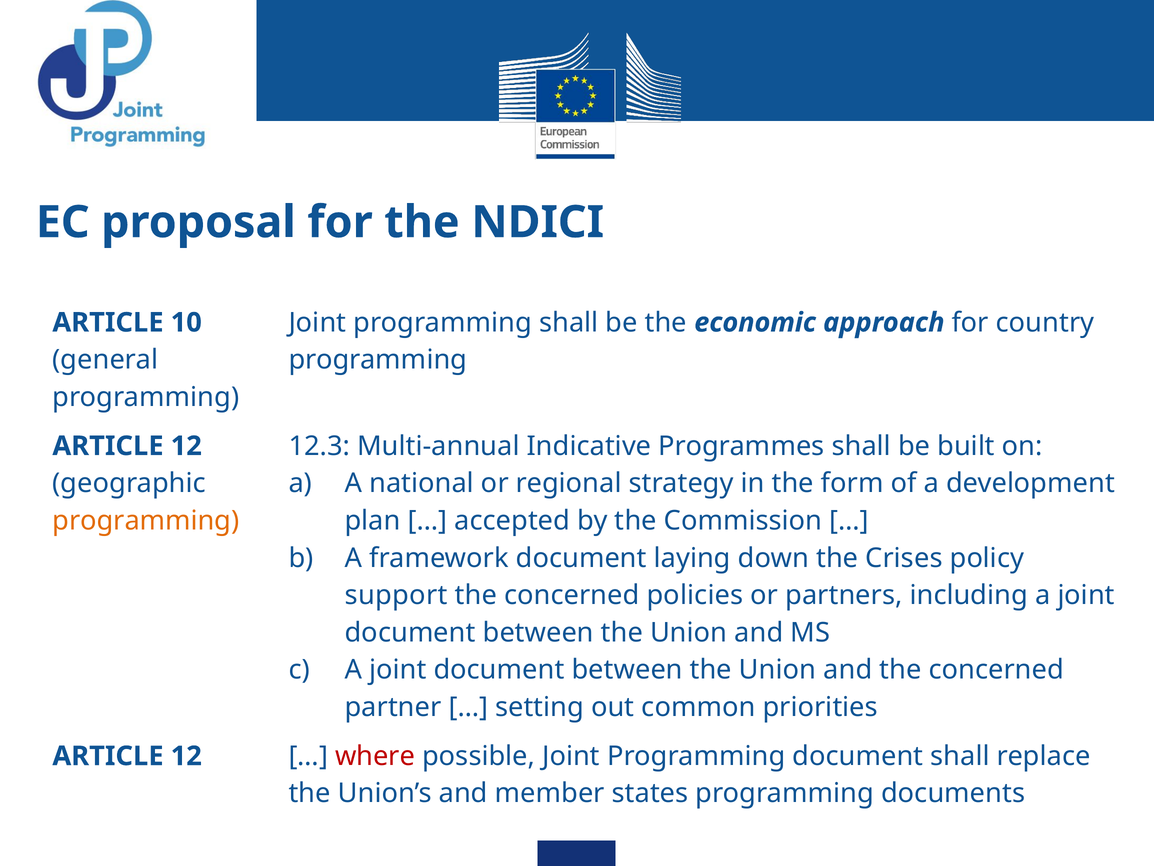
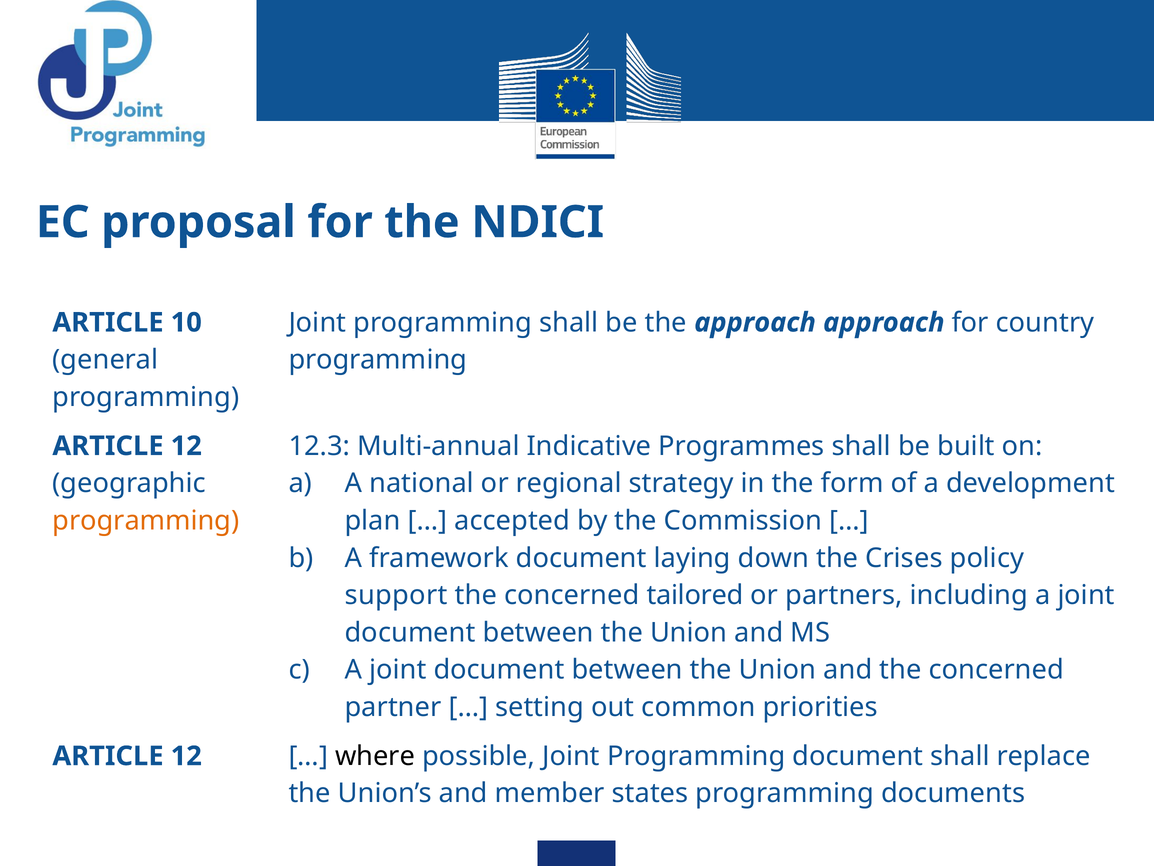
the economic: economic -> approach (755, 322)
policies: policies -> tailored (695, 595)
where colour: red -> black (375, 756)
